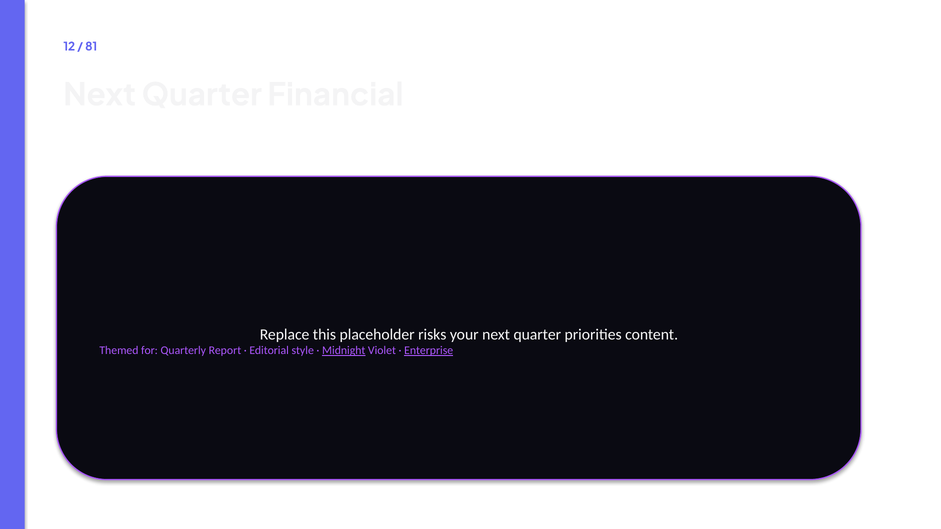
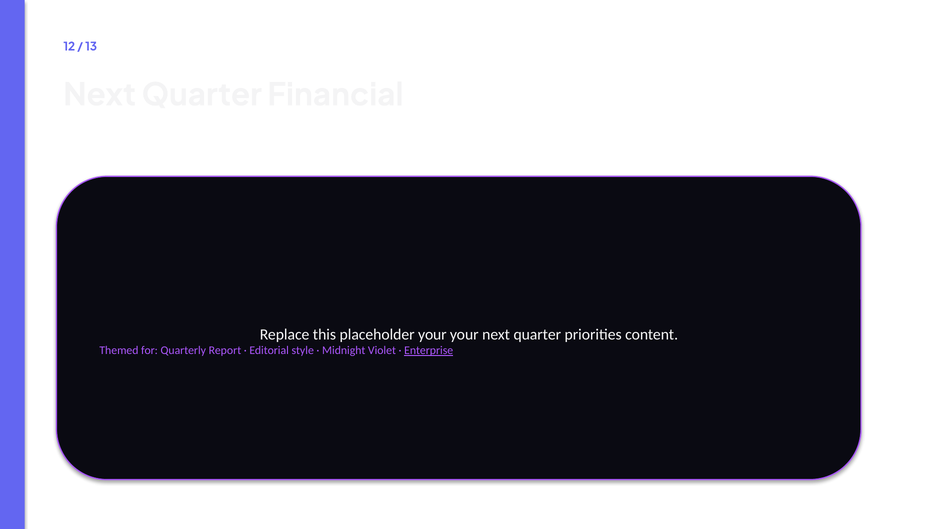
81: 81 -> 13 (91, 47)
placeholder risks: risks -> your (432, 335)
Midnight underline: present -> none (344, 351)
